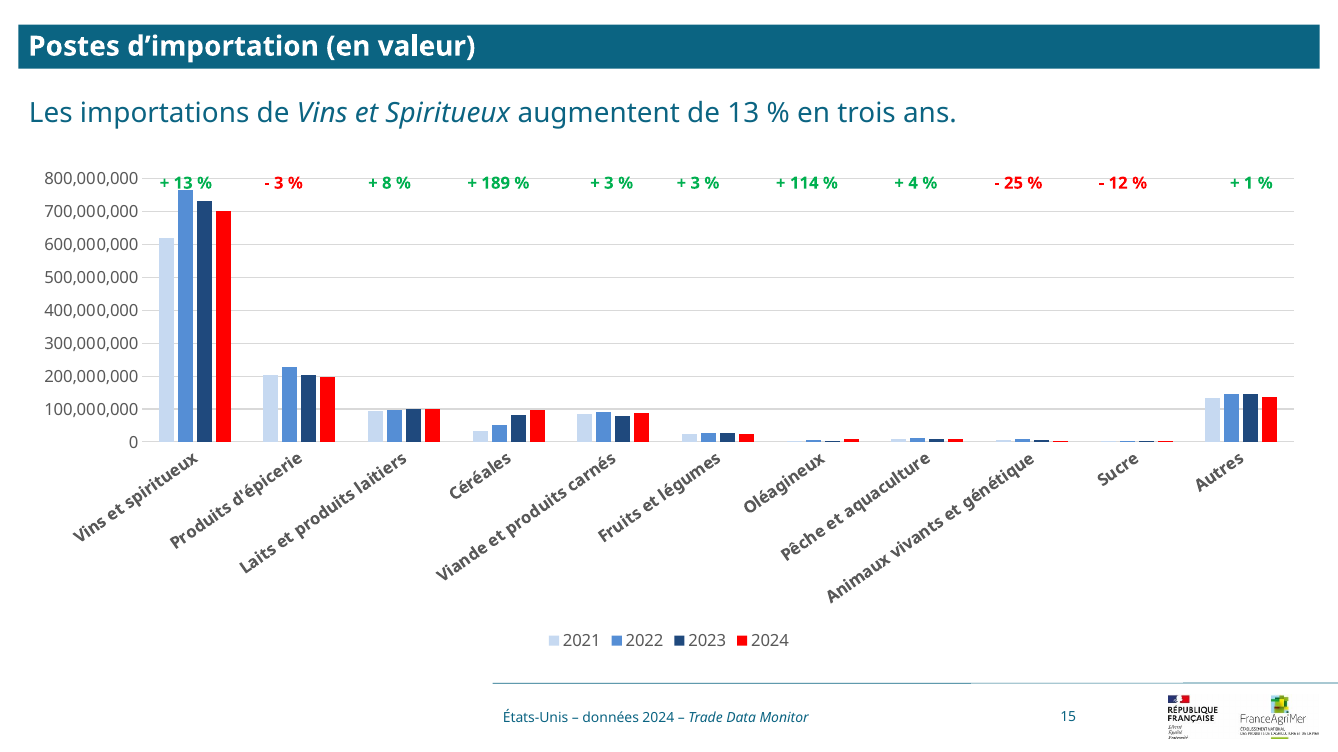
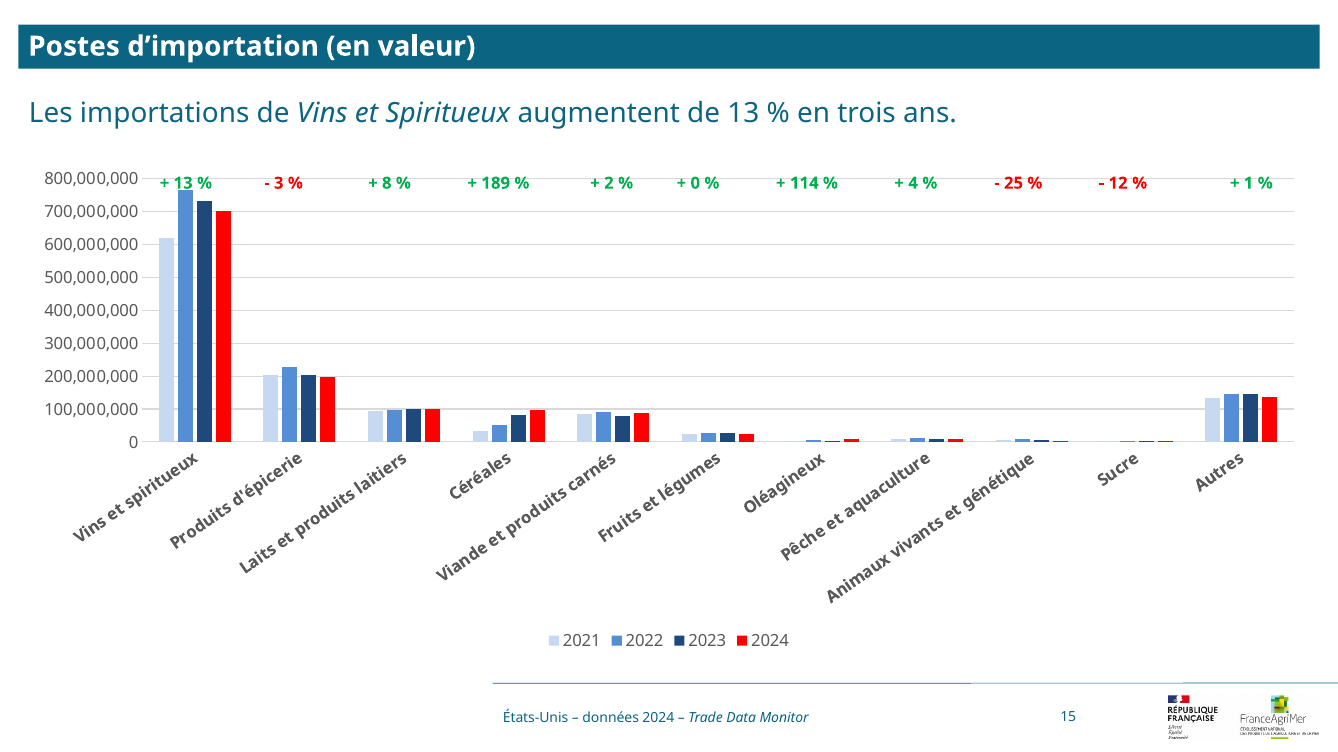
3: 3 -> 2 (609, 183)
3: 3 -> 0 (695, 183)
